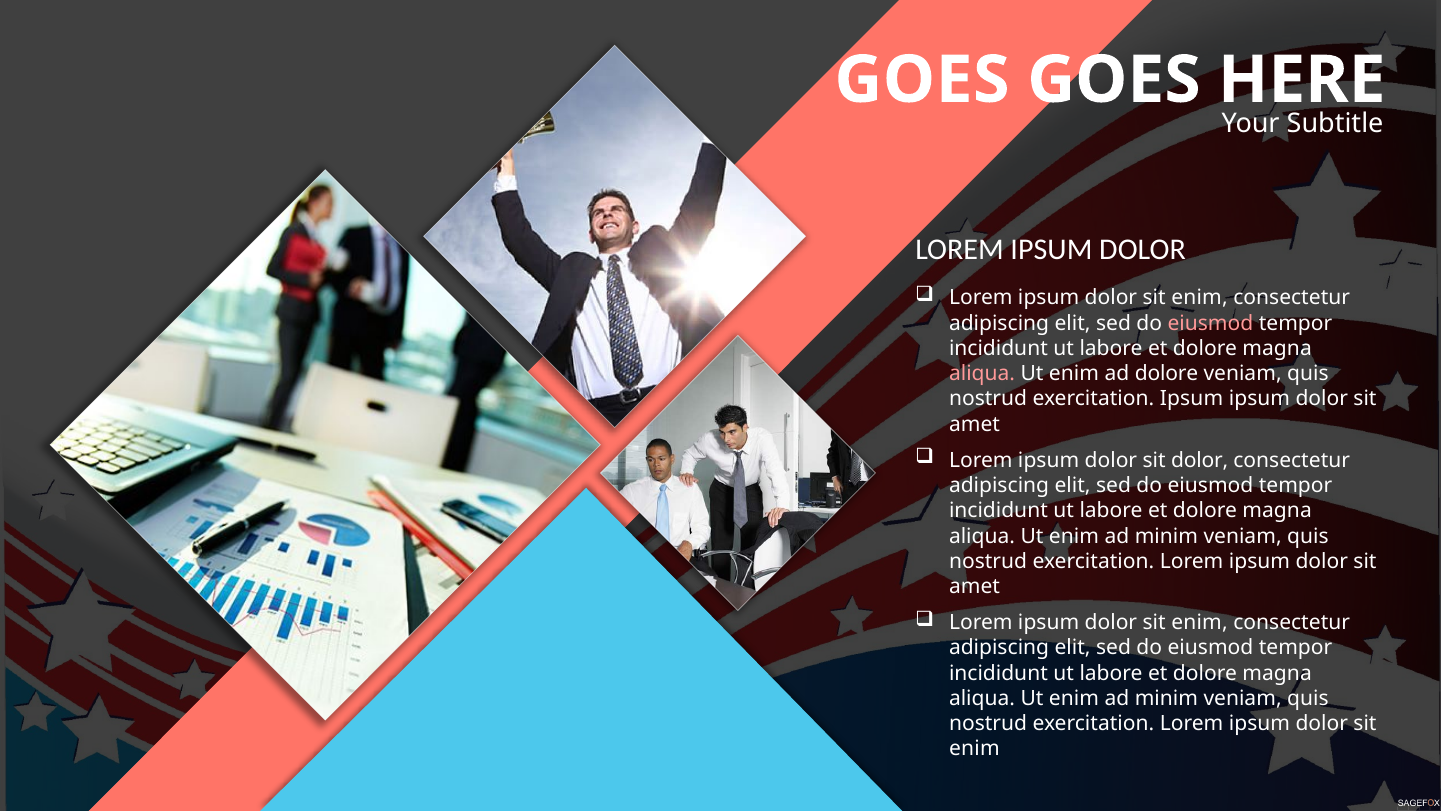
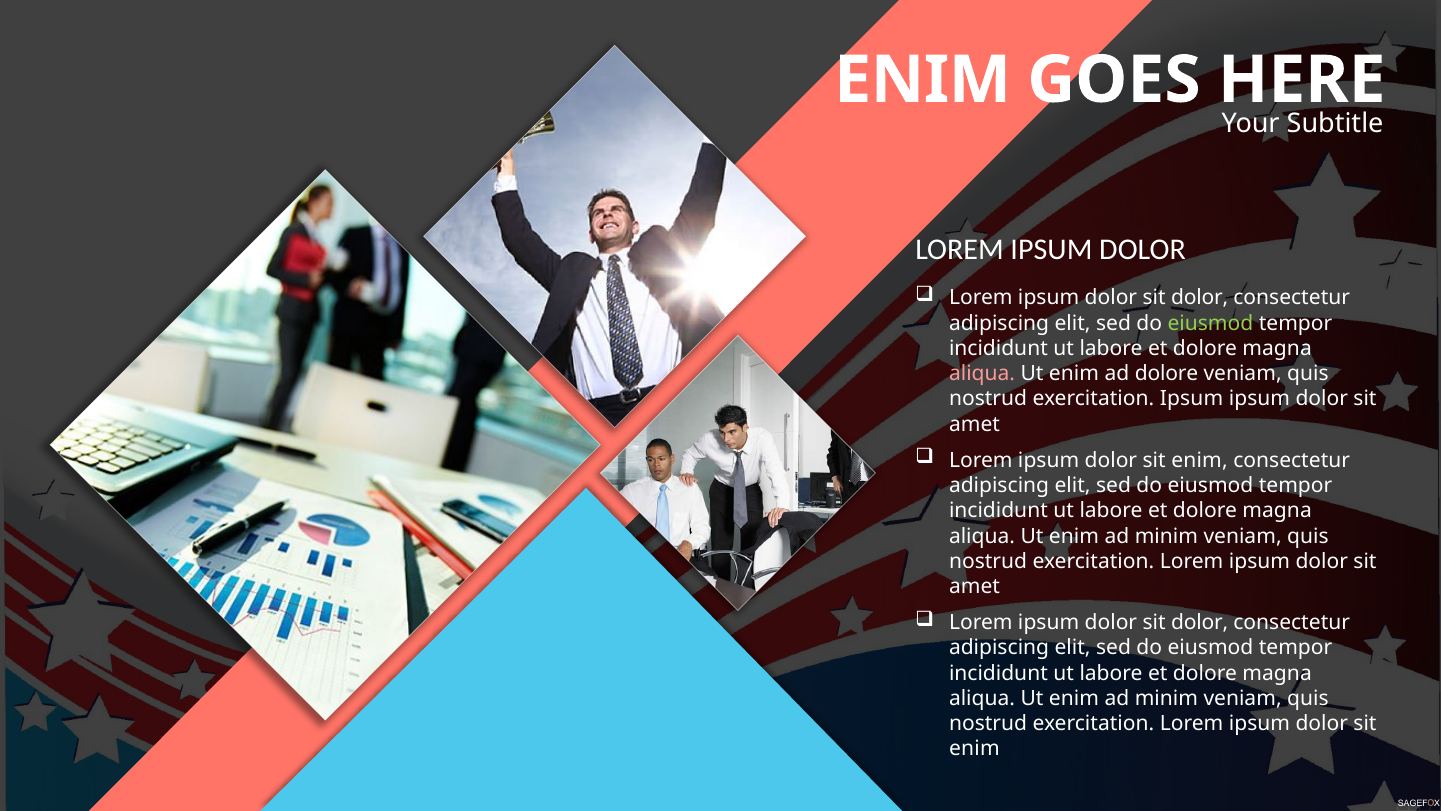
GOES: GOES -> ENIM (923, 80)
enim: enim -> dolor (1200, 298)
eiusmod colour: pink -> light green (1210, 323)
dolor: dolor -> enim (1199, 460)
enim: enim -> dolor (1200, 622)
